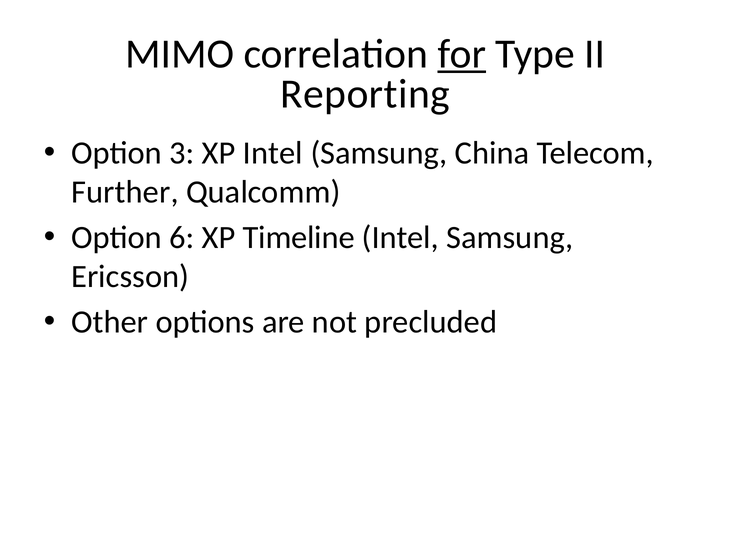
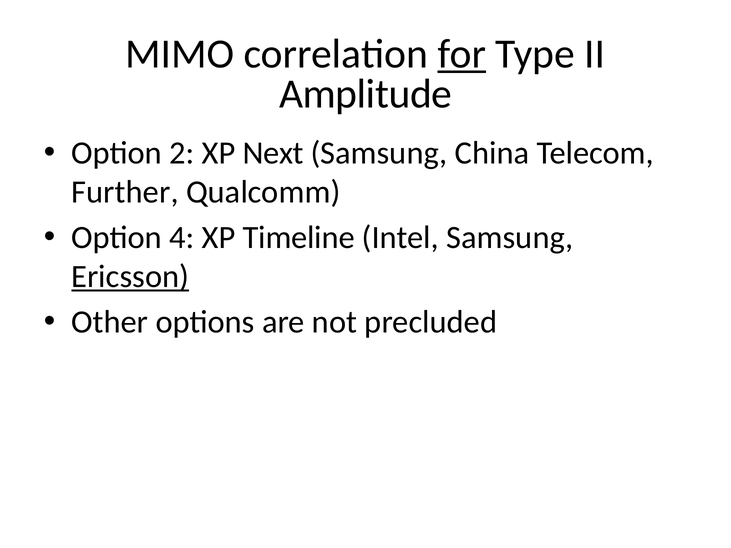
Reporting: Reporting -> Amplitude (366, 94)
3: 3 -> 2 (182, 153)
XP Intel: Intel -> Next (273, 153)
6: 6 -> 4 (182, 238)
Ericsson underline: none -> present (130, 277)
